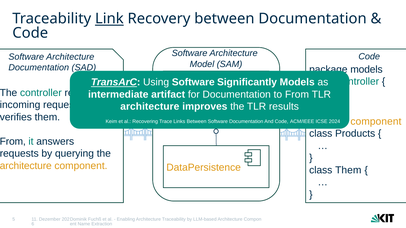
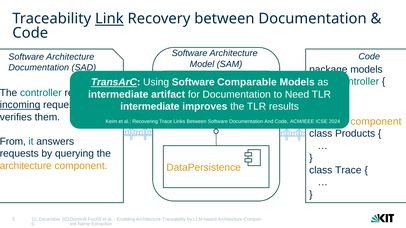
Significantly: Significantly -> Comparable (247, 82)
to From: From -> Need (297, 95)
incoming underline: none -> present (20, 105)
architecture: architecture -> intermediate (150, 107)
class Them: Them -> Trace (348, 170)
